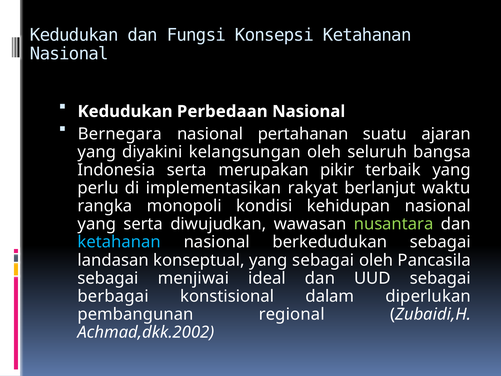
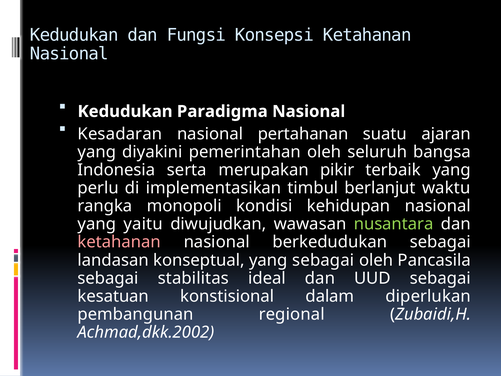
Perbedaan: Perbedaan -> Paradigma (222, 111)
Bernegara: Bernegara -> Kesadaran (120, 134)
kelangsungan: kelangsungan -> pemerintahan (245, 152)
rakyat: rakyat -> timbul (313, 188)
yang serta: serta -> yaitu (143, 224)
ketahanan colour: light blue -> pink (119, 242)
menjiwai: menjiwai -> stabilitas (193, 278)
berbagai: berbagai -> kesatuan (113, 296)
